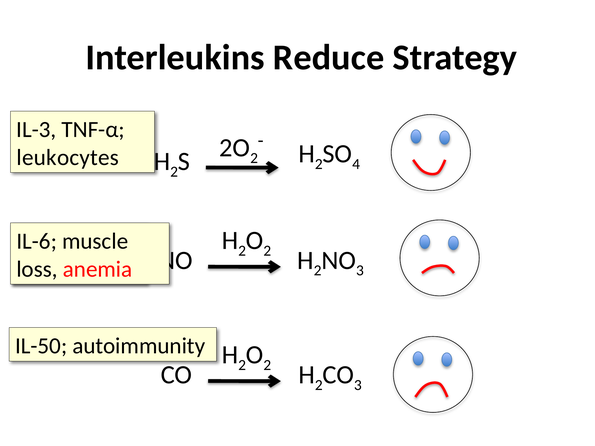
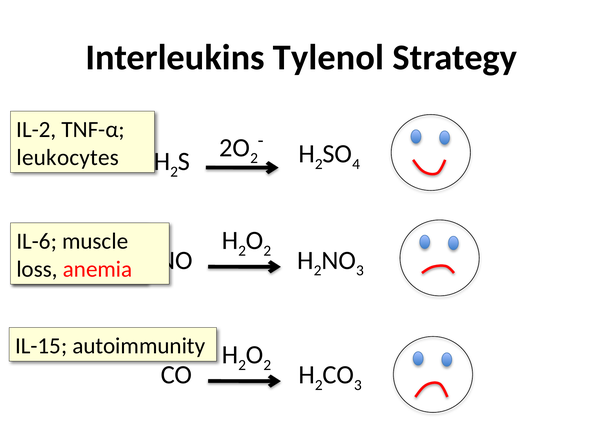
Reduce: Reduce -> Tylenol (329, 58)
IL-3: IL-3 -> IL-2 (36, 130)
IL-50: IL-50 -> IL-15 (41, 346)
